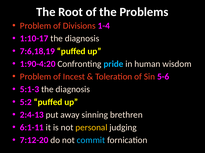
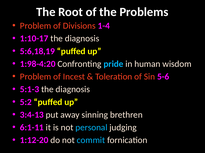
7:6,18,19: 7:6,18,19 -> 5:6,18,19 (37, 51)
1:90-4:20: 1:90-4:20 -> 1:98-4:20 (38, 64)
2:4-13: 2:4-13 -> 3:4-13 (32, 115)
personal colour: yellow -> light blue (91, 128)
7:12-20: 7:12-20 -> 1:12-20 (34, 141)
